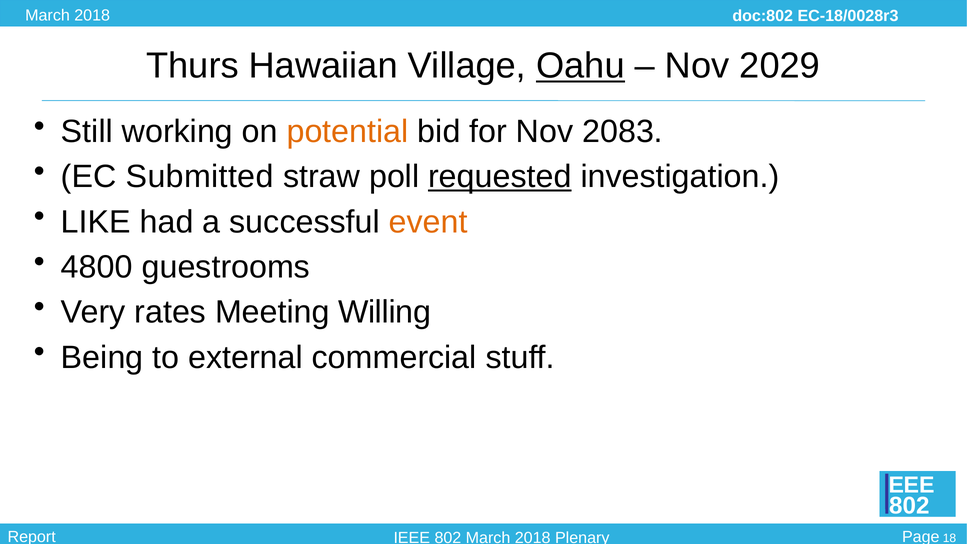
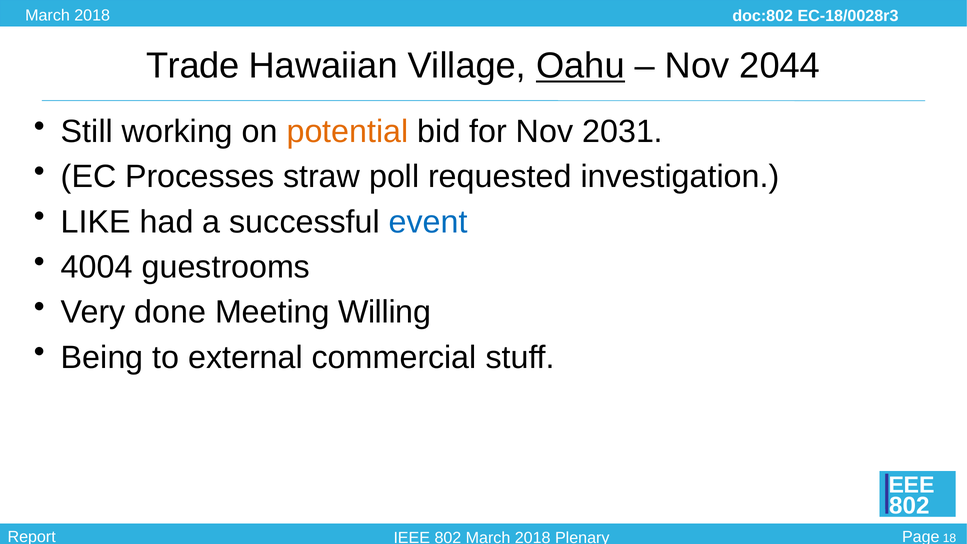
Thurs: Thurs -> Trade (193, 66)
2029: 2029 -> 2044 (780, 66)
2083: 2083 -> 2031 (623, 132)
Submitted: Submitted -> Processes (200, 177)
requested underline: present -> none (500, 177)
event colour: orange -> blue (428, 222)
4800: 4800 -> 4004 (97, 267)
rates: rates -> done (170, 312)
